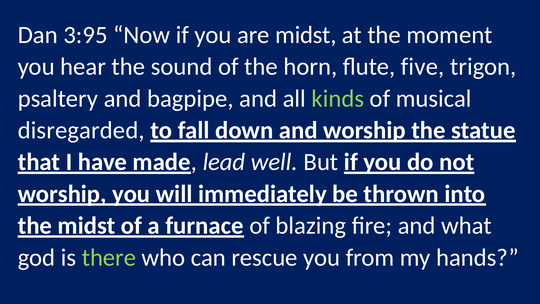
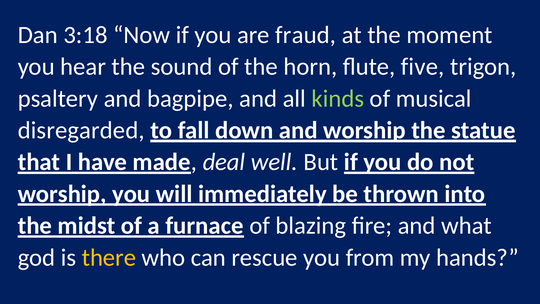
3:95: 3:95 -> 3:18 (86, 35)
are midst: midst -> fraud (306, 35)
lead: lead -> deal (224, 162)
there colour: light green -> yellow (109, 257)
